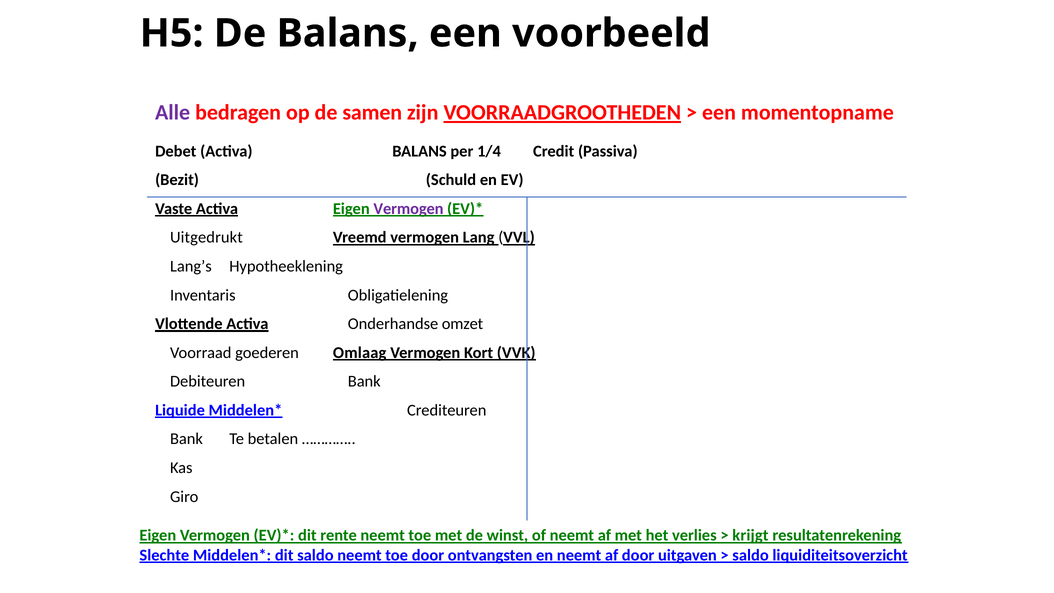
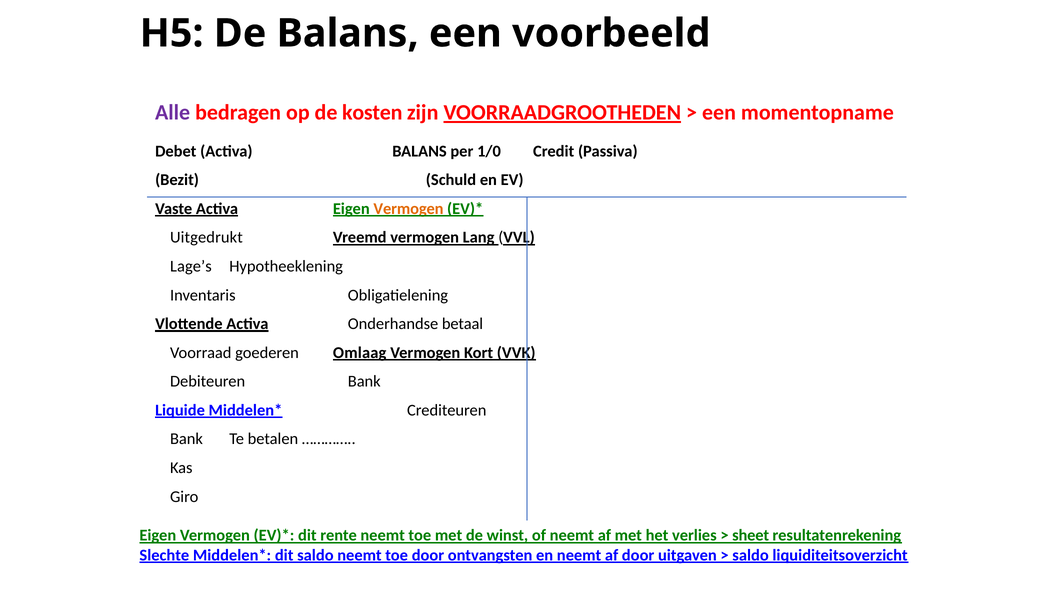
samen: samen -> kosten (372, 112)
1/4: 1/4 -> 1/0 (489, 151)
Vermogen colour: purple -> orange (408, 209)
Lang’s: Lang’s -> Lage’s (191, 266)
omzet: omzet -> betaal (463, 324)
krijgt: krijgt -> sheet (751, 535)
